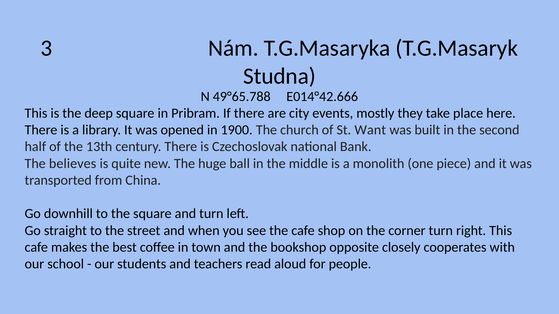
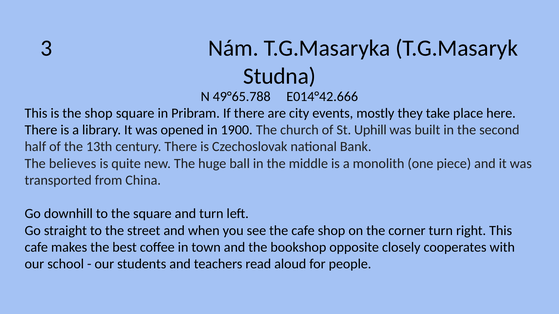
the deep: deep -> shop (99, 113)
Want: Want -> Uphill (370, 130)
